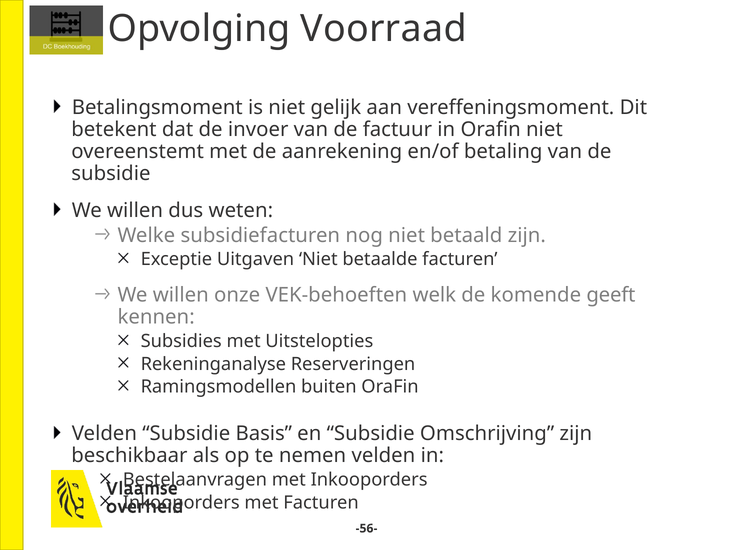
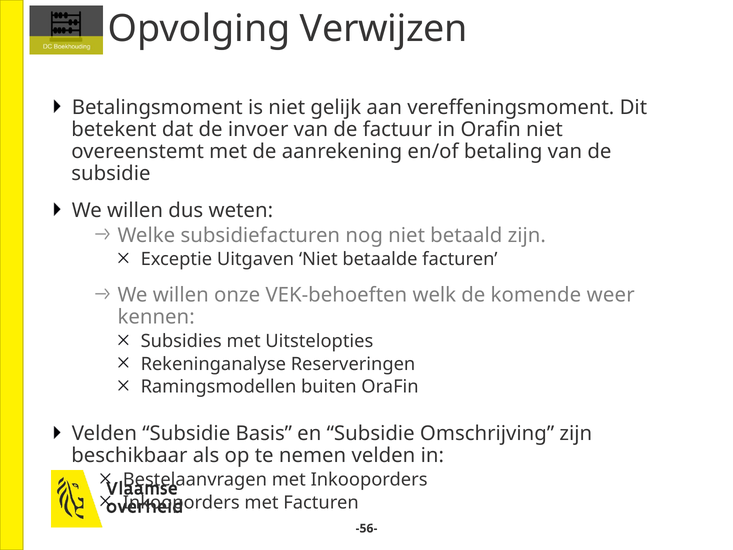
Voorraad: Voorraad -> Verwijzen (384, 29)
geeft: geeft -> weer (611, 295)
